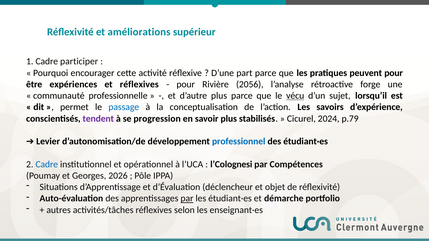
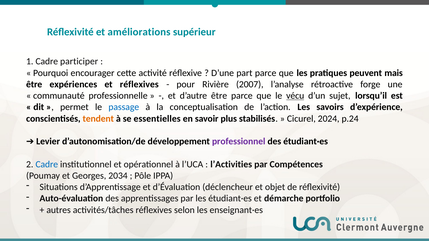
peuvent pour: pour -> mais (394, 73)
2056: 2056 -> 2007 (250, 84)
d’autre plus: plus -> être (219, 96)
tendent colour: purple -> orange (98, 119)
progression: progression -> essentielles (157, 119)
p.79: p.79 -> p.24 (350, 119)
professionnel colour: blue -> purple (239, 142)
l’Colognesi: l’Colognesi -> l’Activities (231, 164)
2026: 2026 -> 2034 (118, 176)
par underline: present -> none (187, 199)
